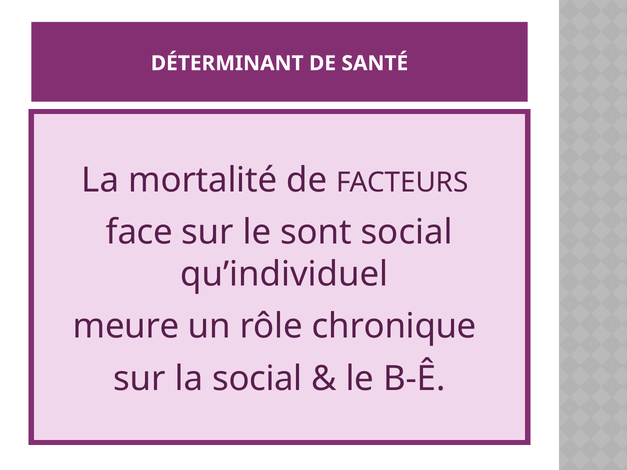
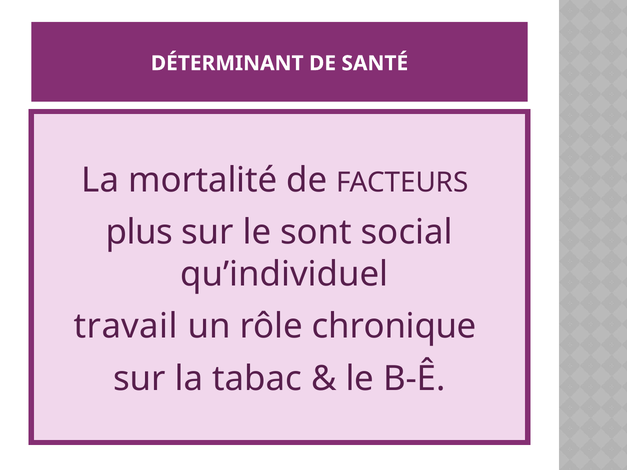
face: face -> plus (139, 233)
meure: meure -> travail (126, 327)
la social: social -> tabac (257, 379)
